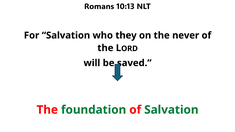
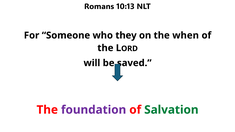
For Salvation: Salvation -> Someone (66, 35)
never: never -> when (186, 35)
foundation colour: green -> purple (94, 110)
